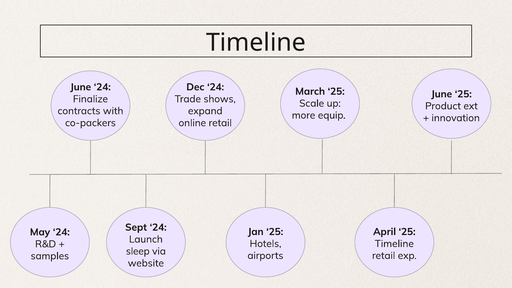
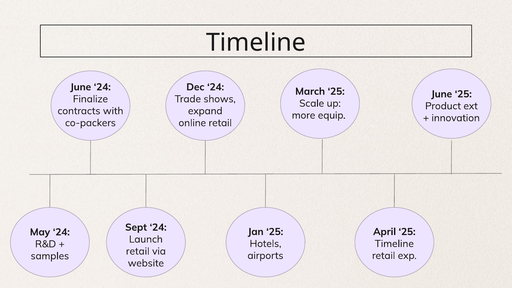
sleep: sleep -> retail (138, 251)
